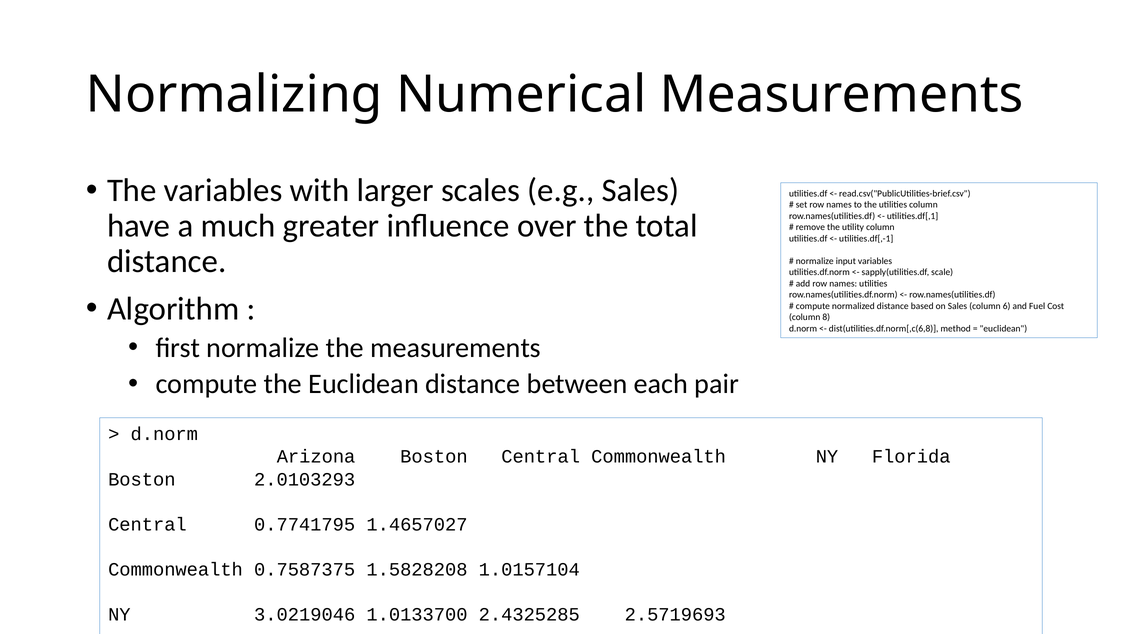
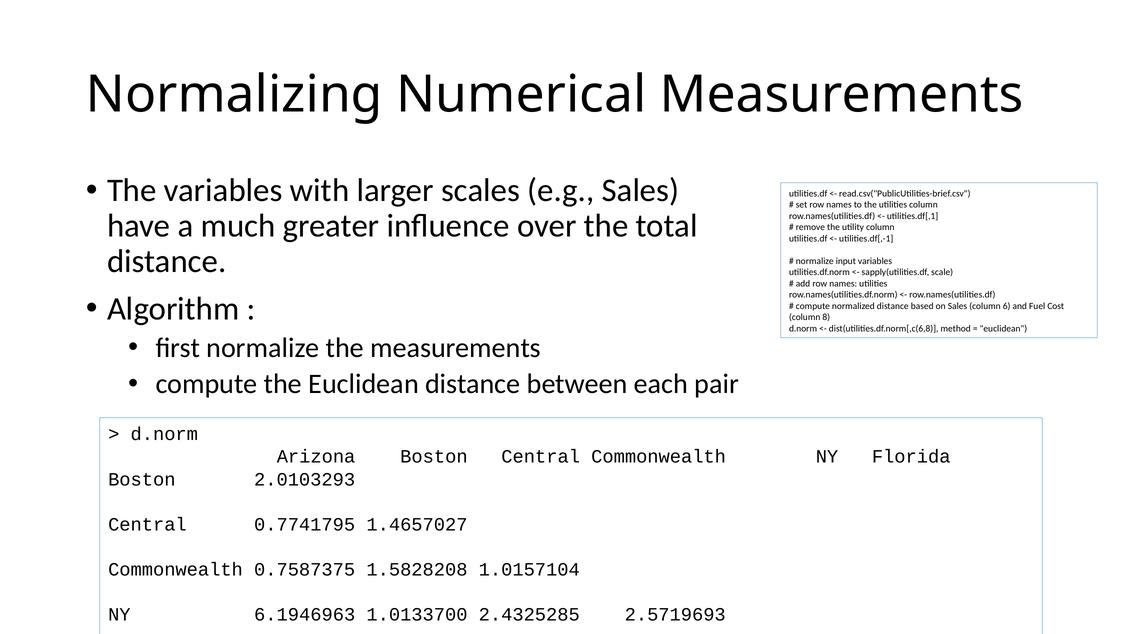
3.0219046: 3.0219046 -> 6.1946963 (305, 614)
